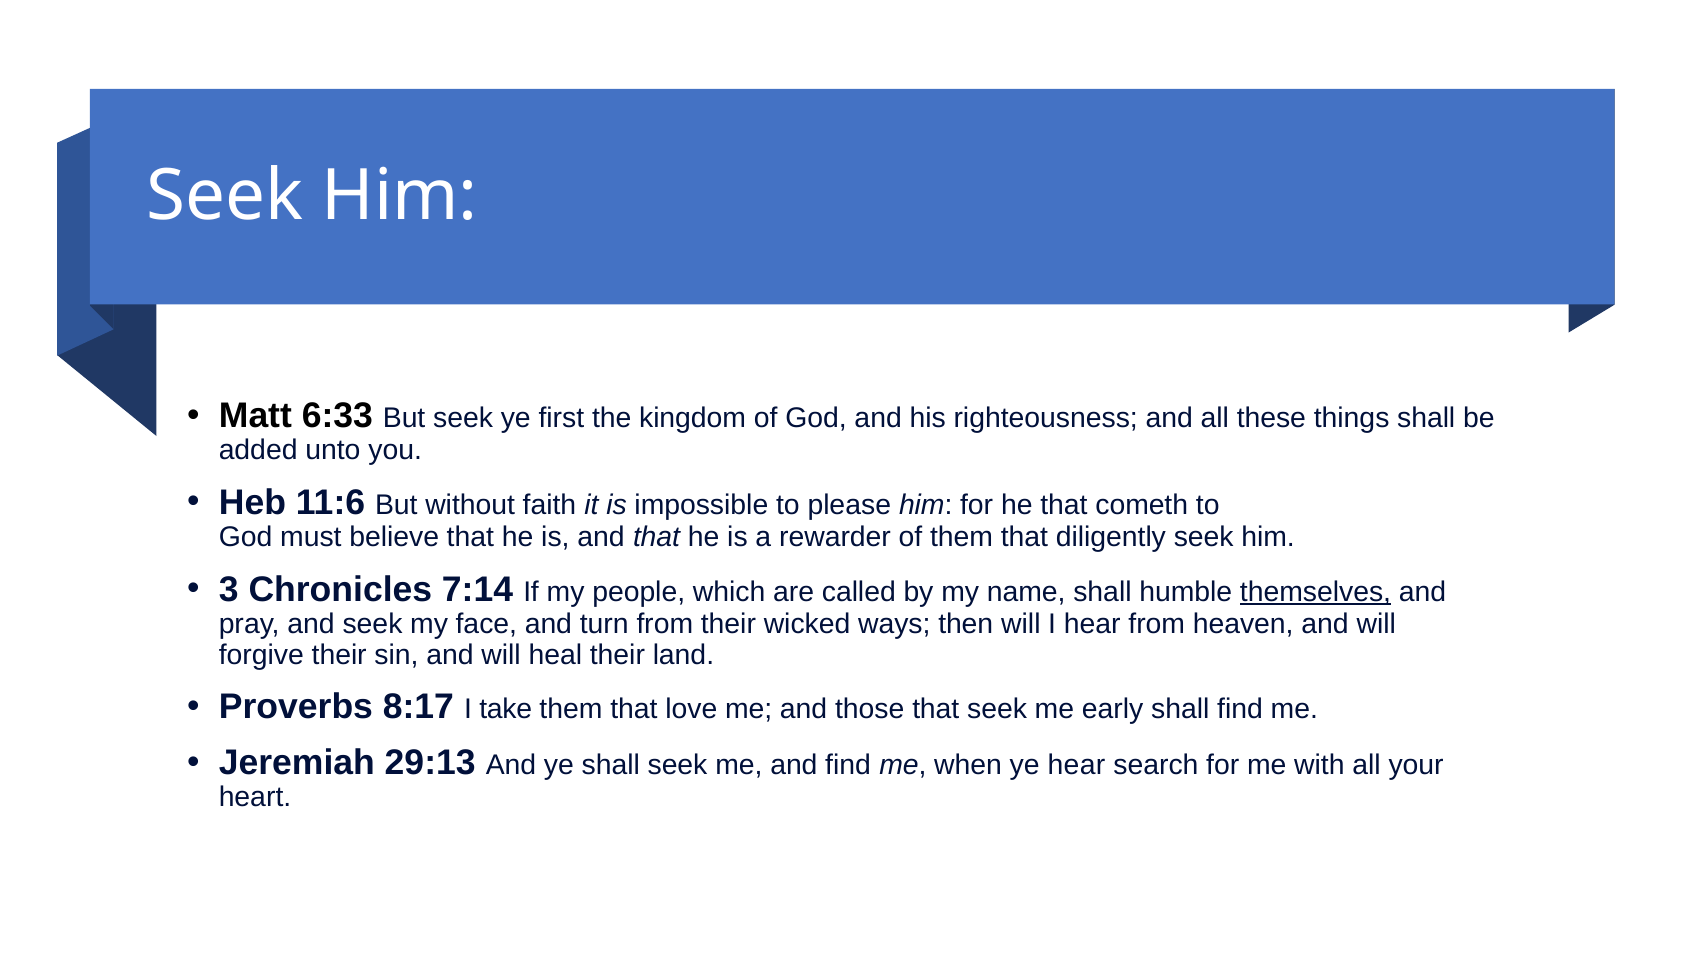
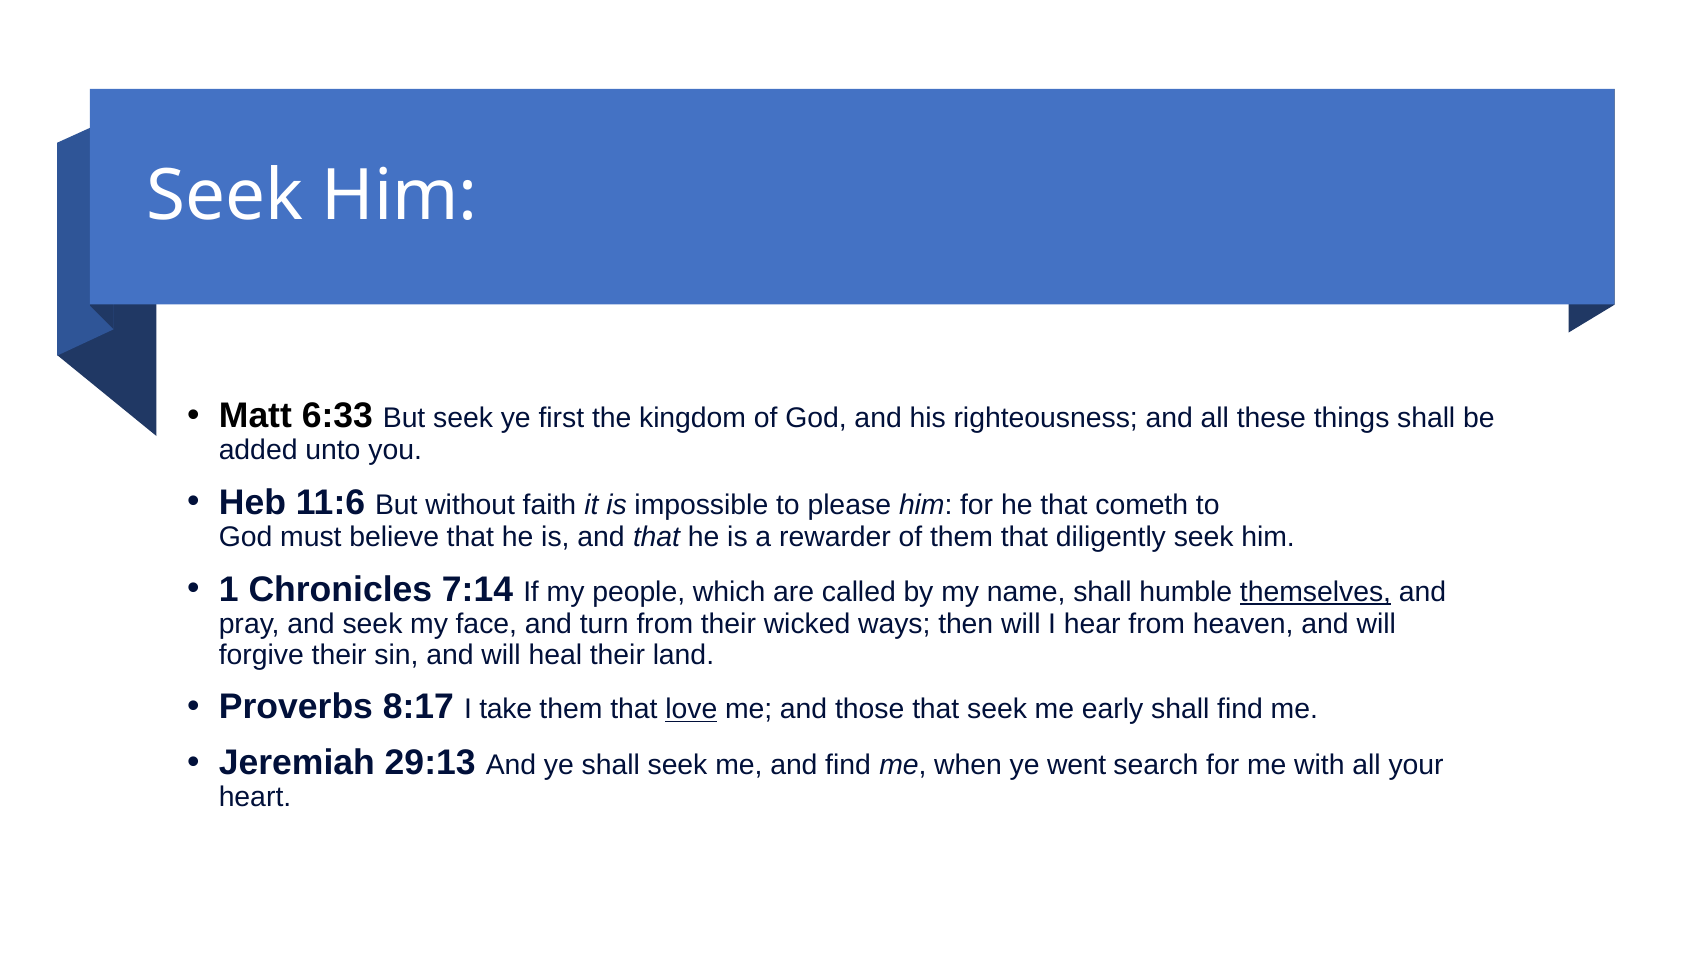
3: 3 -> 1 (229, 589)
love underline: none -> present (691, 709)
ye hear: hear -> went (1077, 765)
